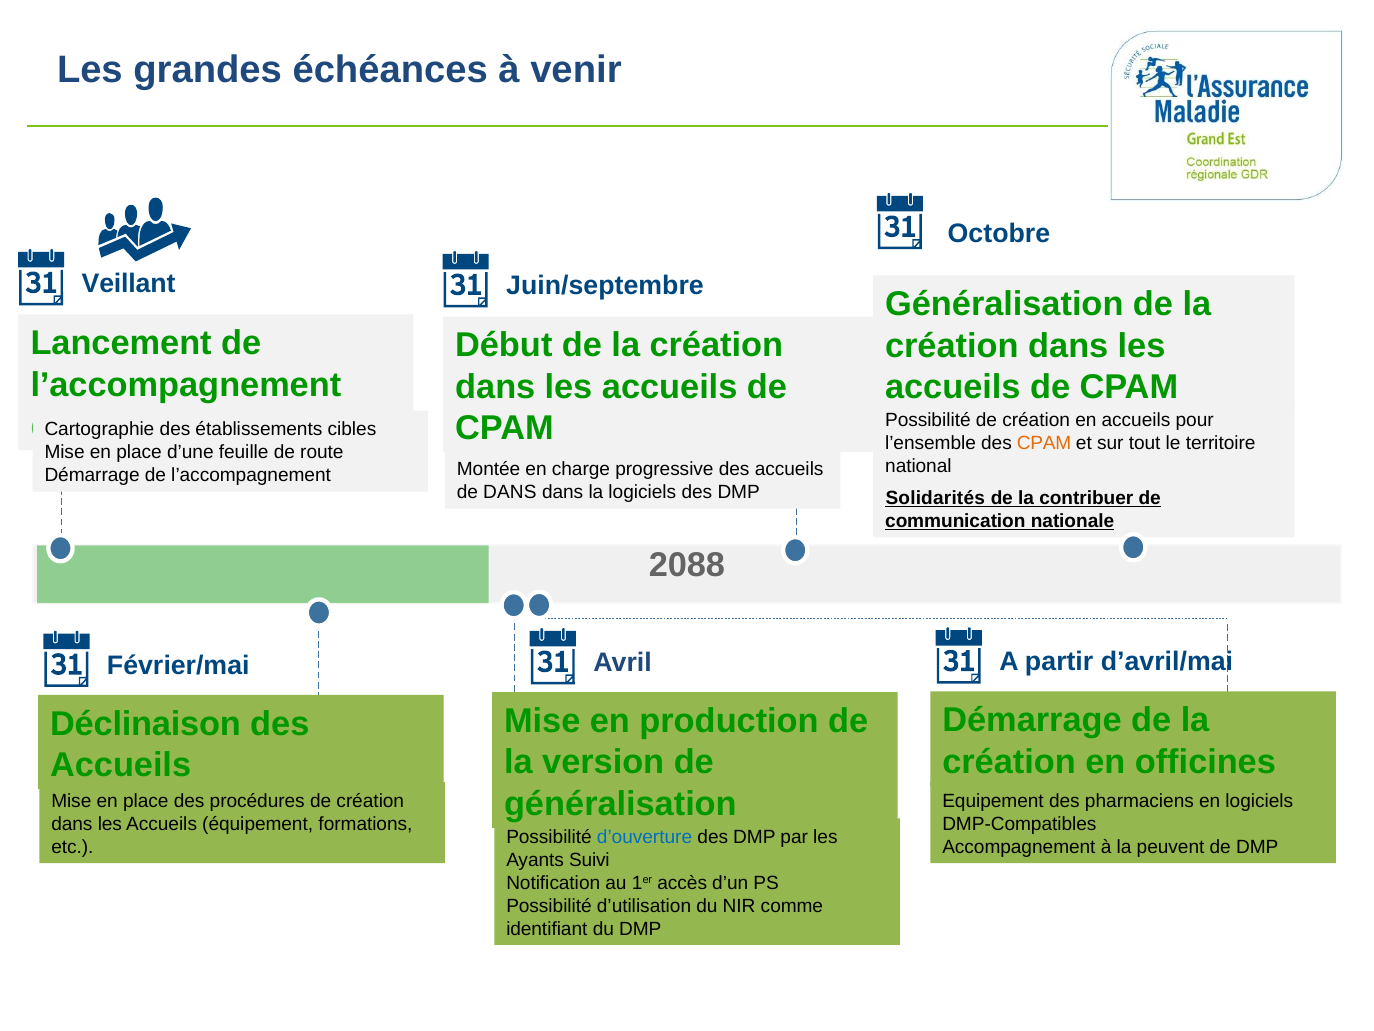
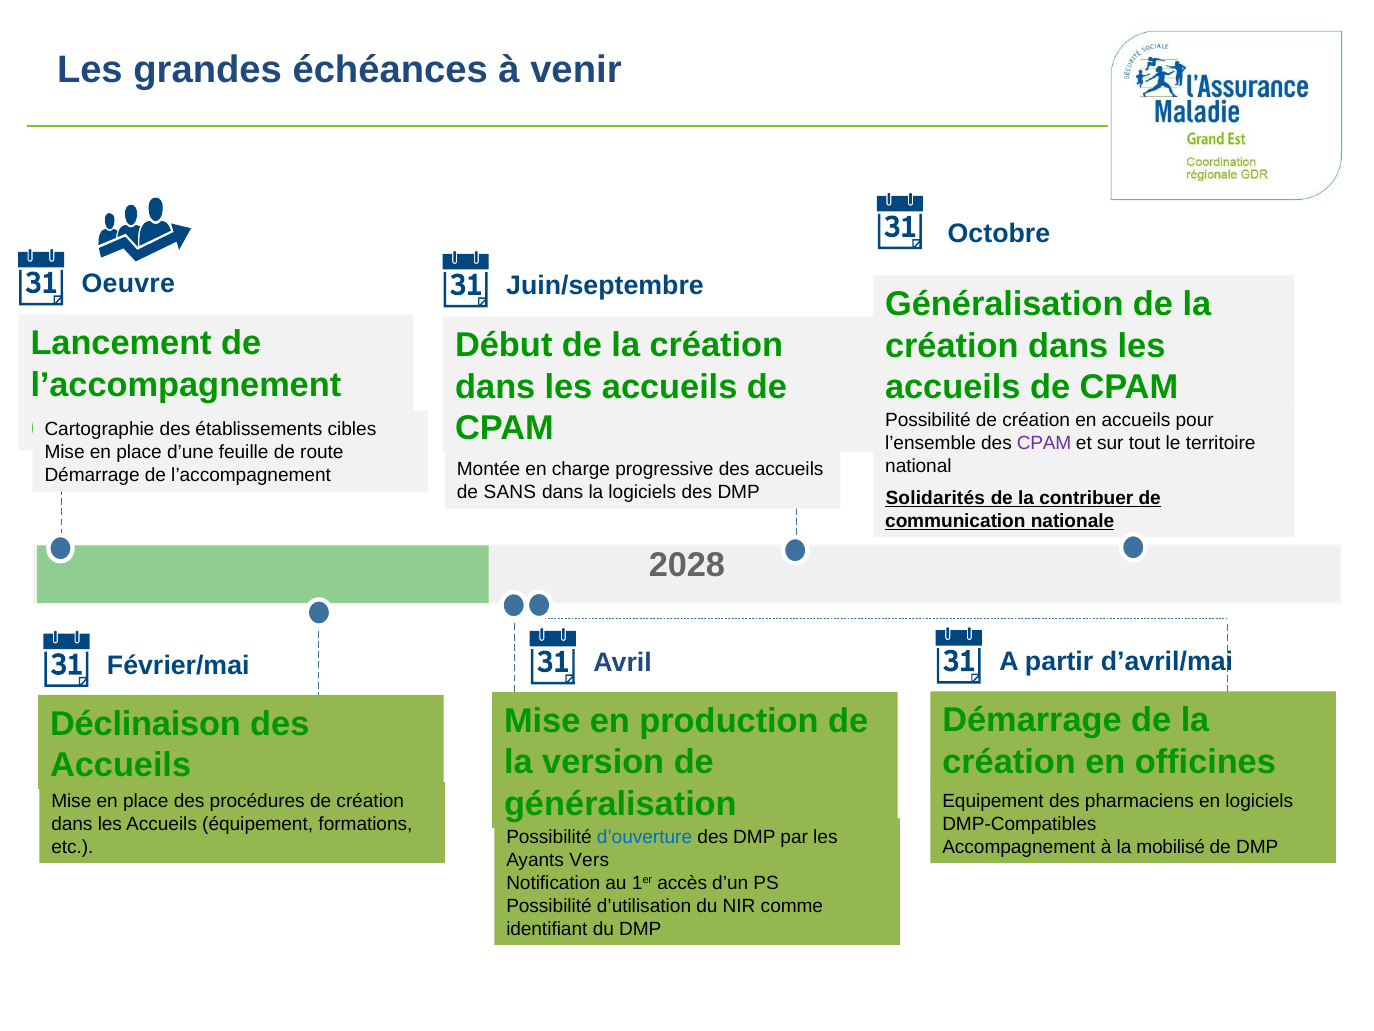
Veillant: Veillant -> Oeuvre (128, 284)
CPAM colour: orange -> purple (1044, 443)
de DANS: DANS -> SANS (510, 492)
2088: 2088 -> 2028 (687, 565)
peuvent: peuvent -> mobilisé (1171, 846)
Suivi: Suivi -> Vers (589, 860)
